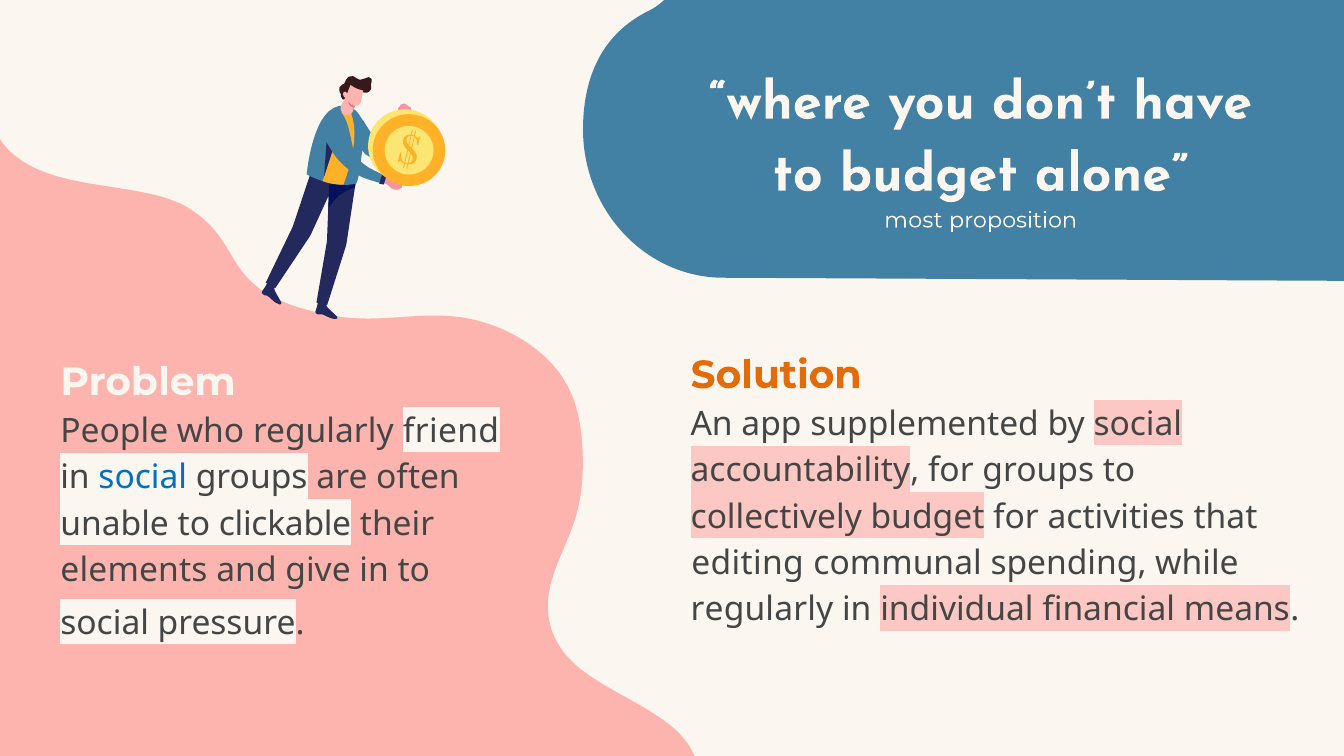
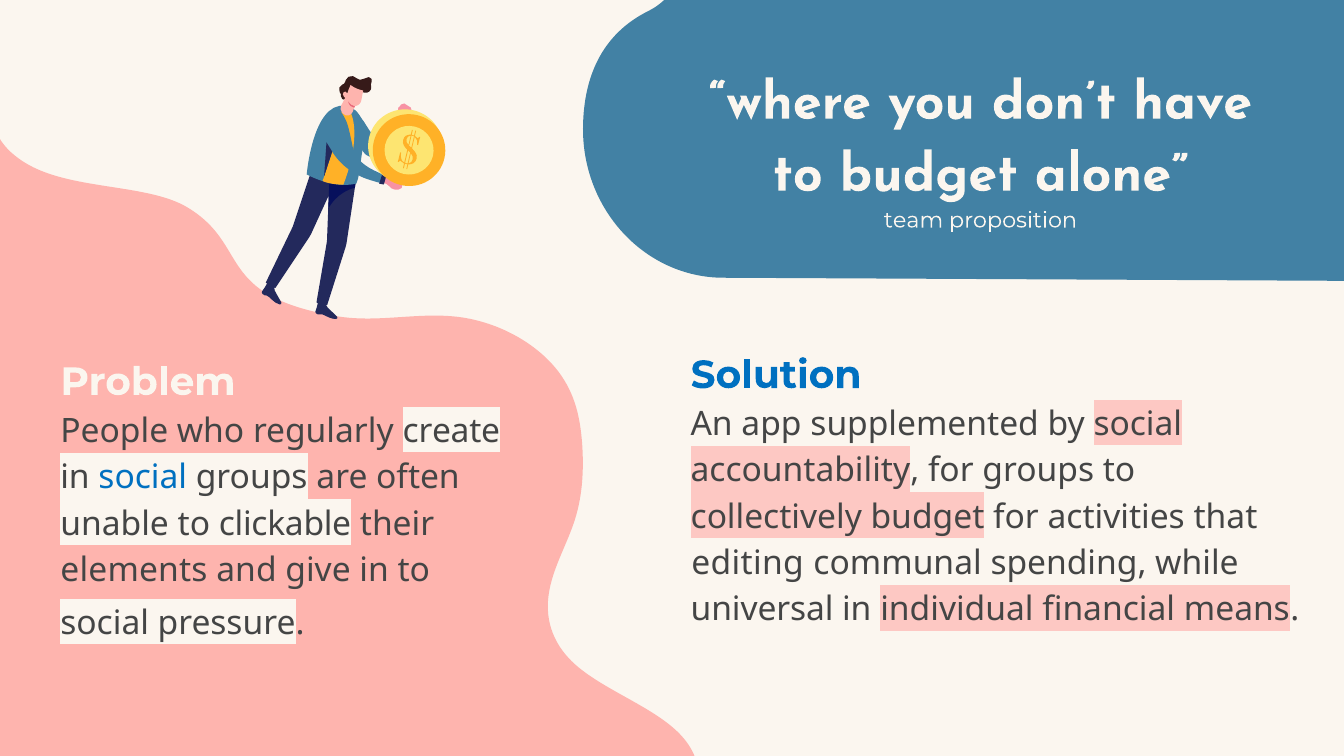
most: most -> team (914, 220)
Solution colour: orange -> blue (776, 375)
friend: friend -> create (451, 431)
regularly: regularly -> universal (762, 610)
